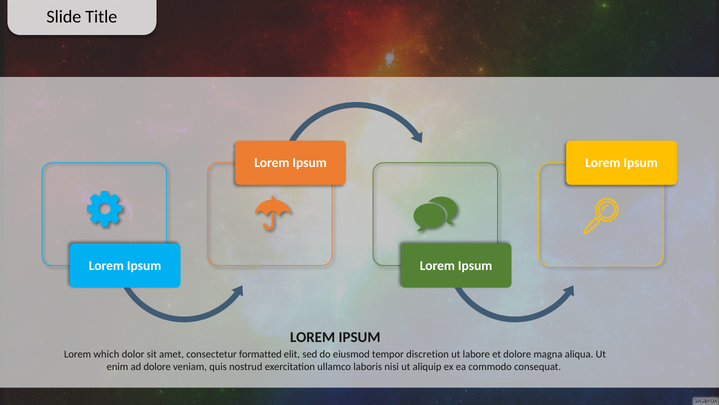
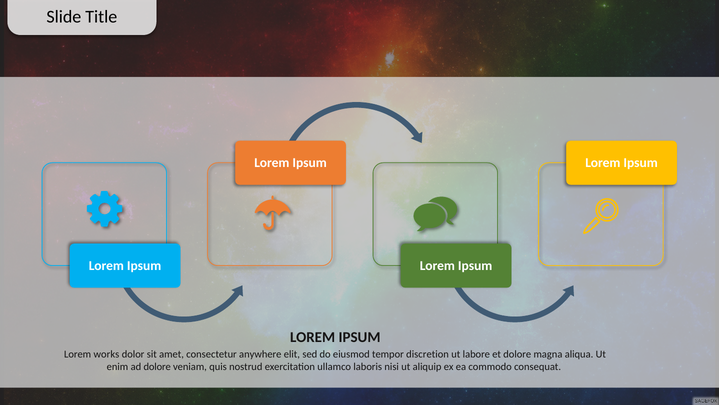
which: which -> works (106, 354)
formatted: formatted -> anywhere (260, 354)
